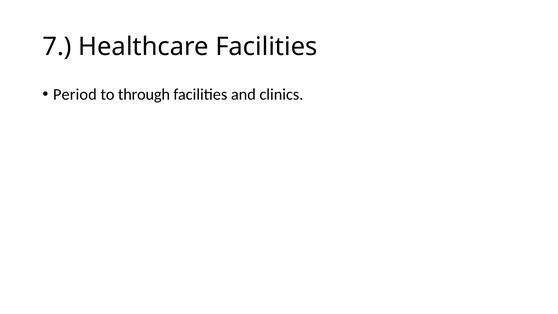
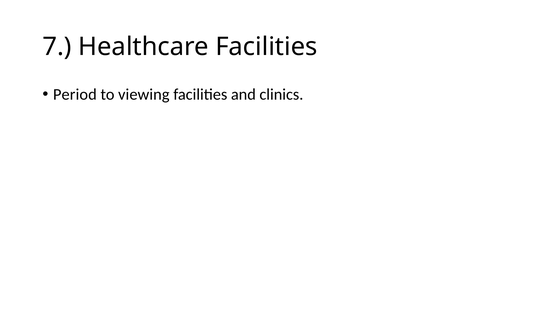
through: through -> viewing (144, 94)
